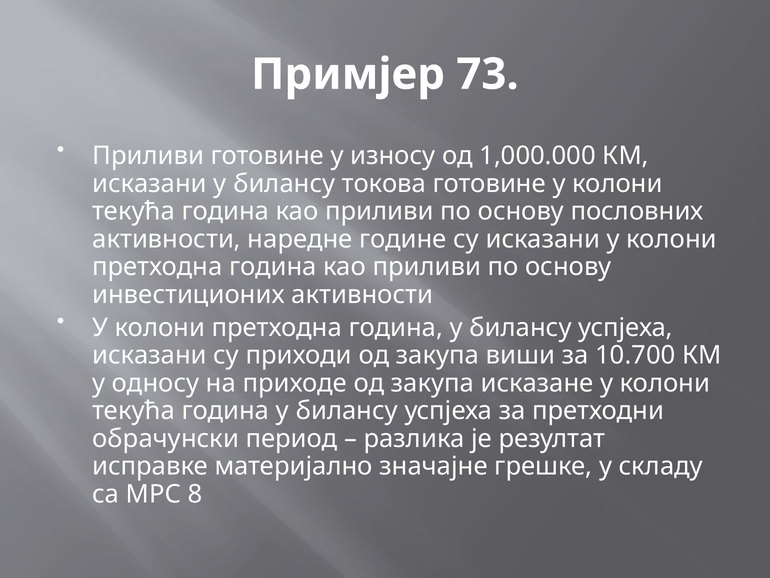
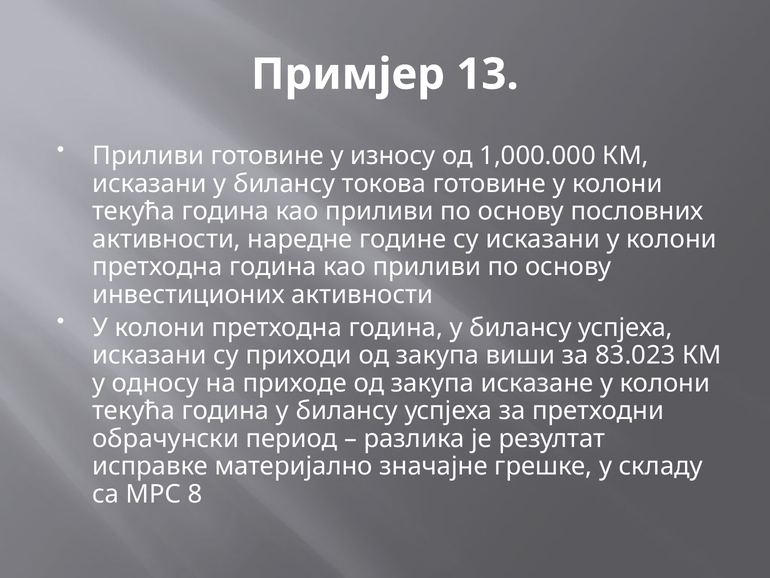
73: 73 -> 13 (488, 74)
10.700: 10.700 -> 83.023 (635, 355)
